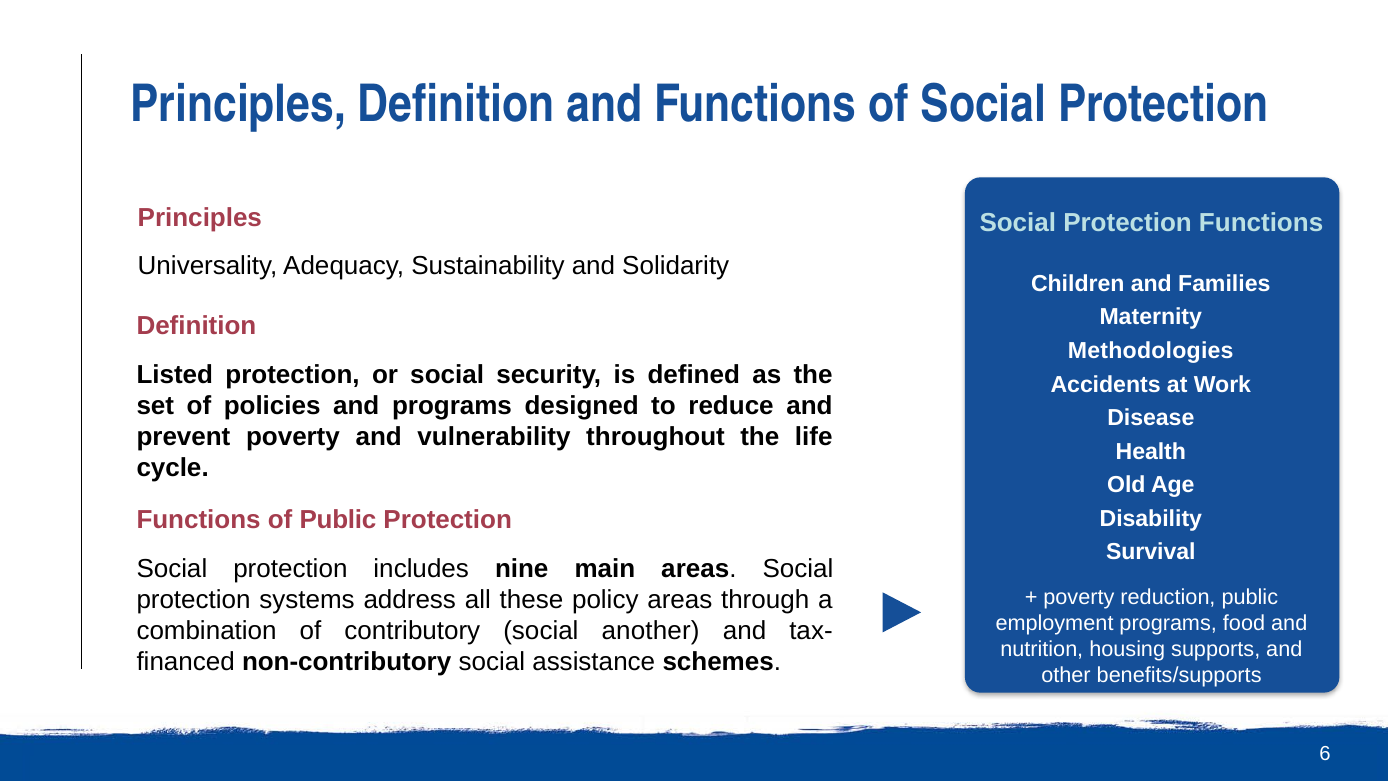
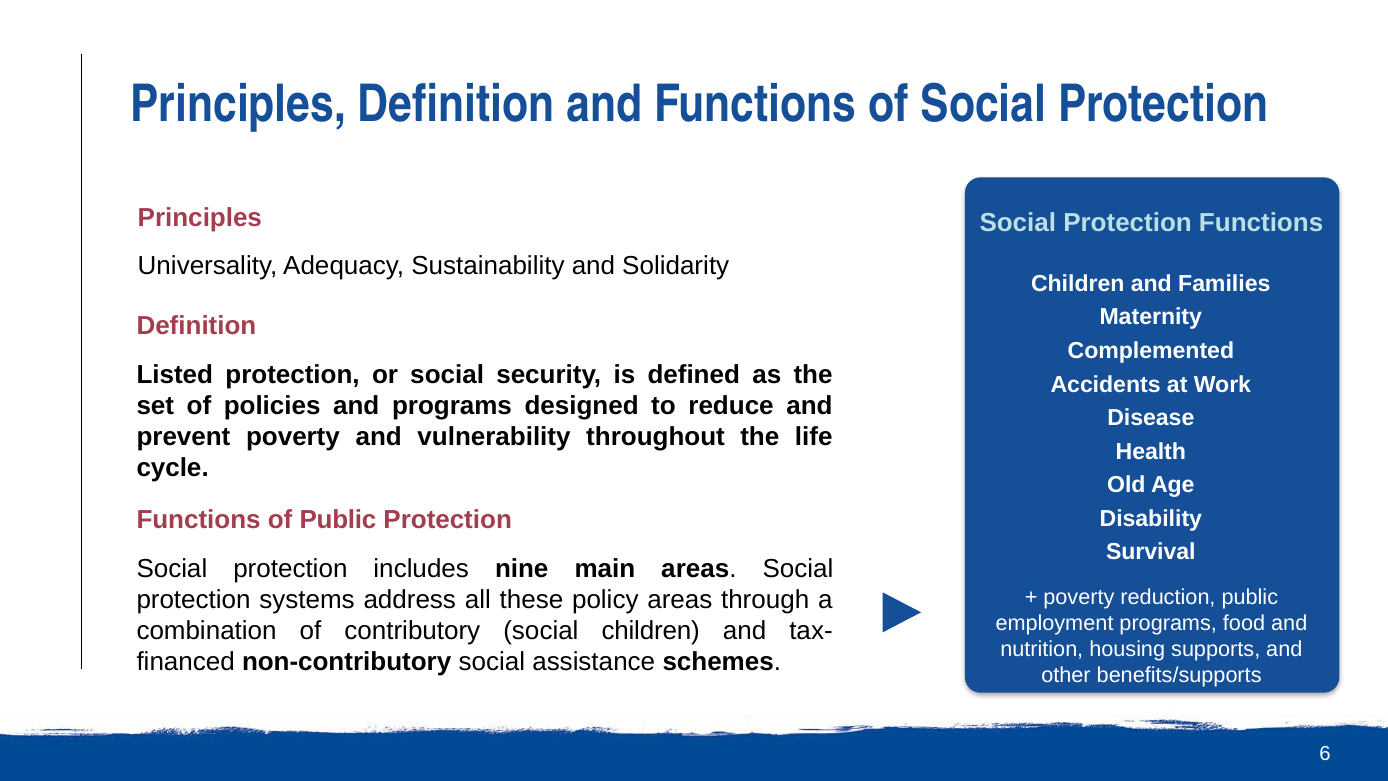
Methodologies: Methodologies -> Complemented (1151, 351)
social another: another -> children (651, 631)
